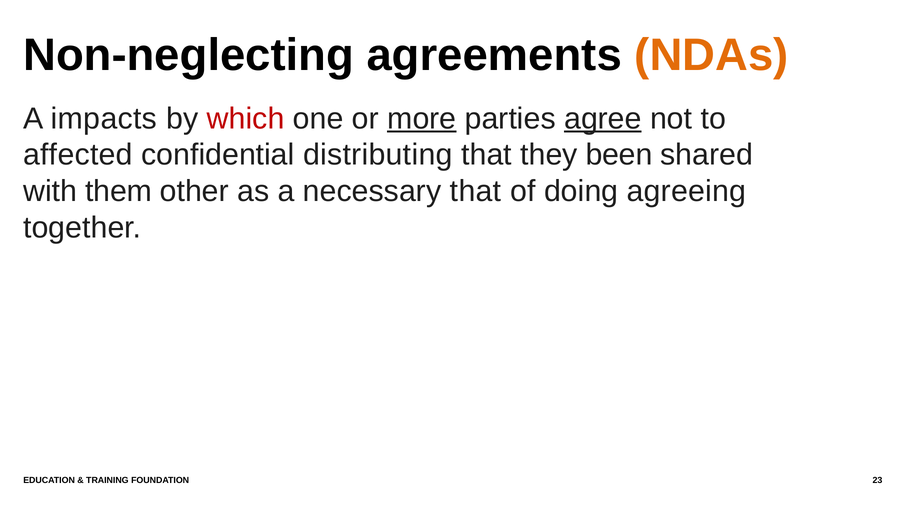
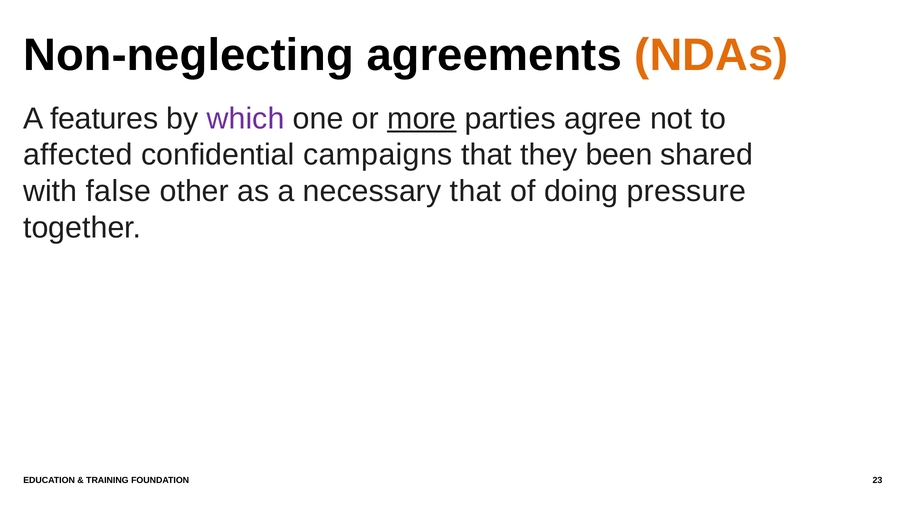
impacts: impacts -> features (104, 118)
which colour: red -> purple (246, 118)
agree underline: present -> none (603, 118)
distributing: distributing -> campaigns (378, 155)
them: them -> false (118, 191)
agreeing: agreeing -> pressure (686, 191)
